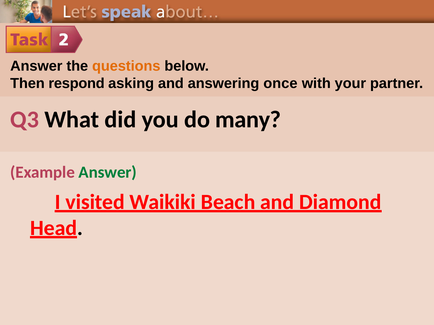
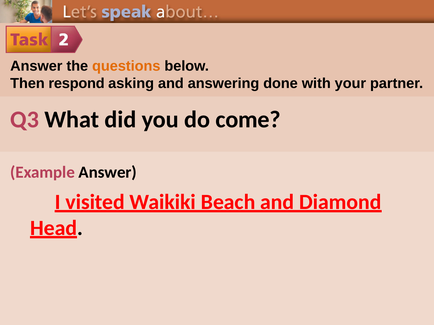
once: once -> done (281, 83)
many: many -> come (248, 120)
Answer colour: green -> black (108, 173)
